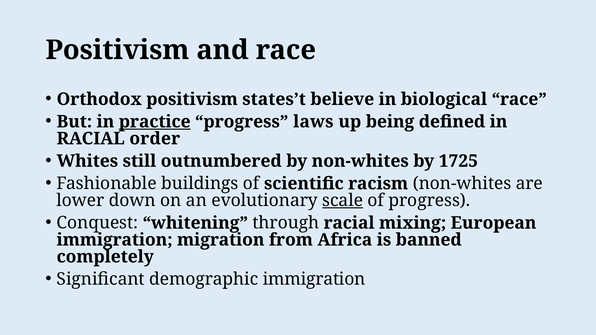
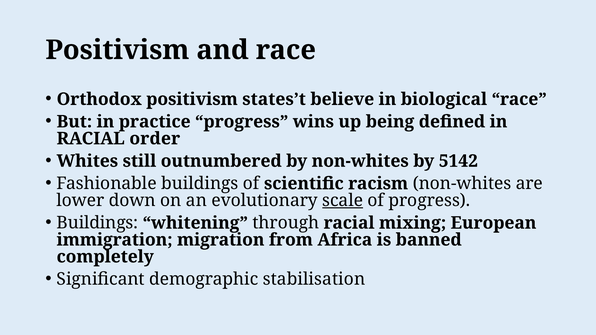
practice underline: present -> none (155, 122)
laws: laws -> wins (313, 122)
1725: 1725 -> 5142 (458, 161)
Conquest: Conquest -> Buildings (97, 223)
demographic immigration: immigration -> stabilisation (314, 279)
